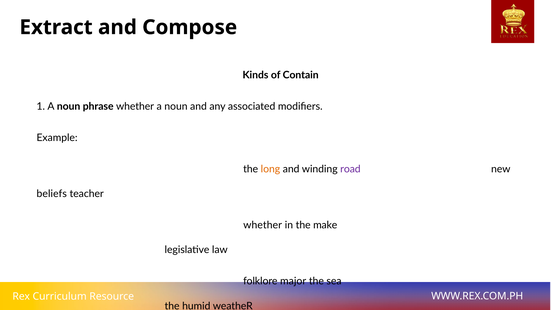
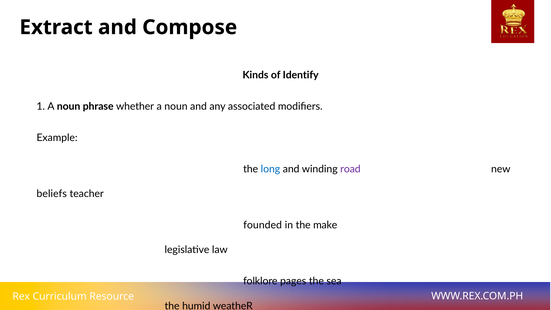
Contain: Contain -> Identify (301, 75)
long colour: orange -> blue (270, 169)
whether: whether -> founded (263, 225)
major: major -> pages (293, 281)
